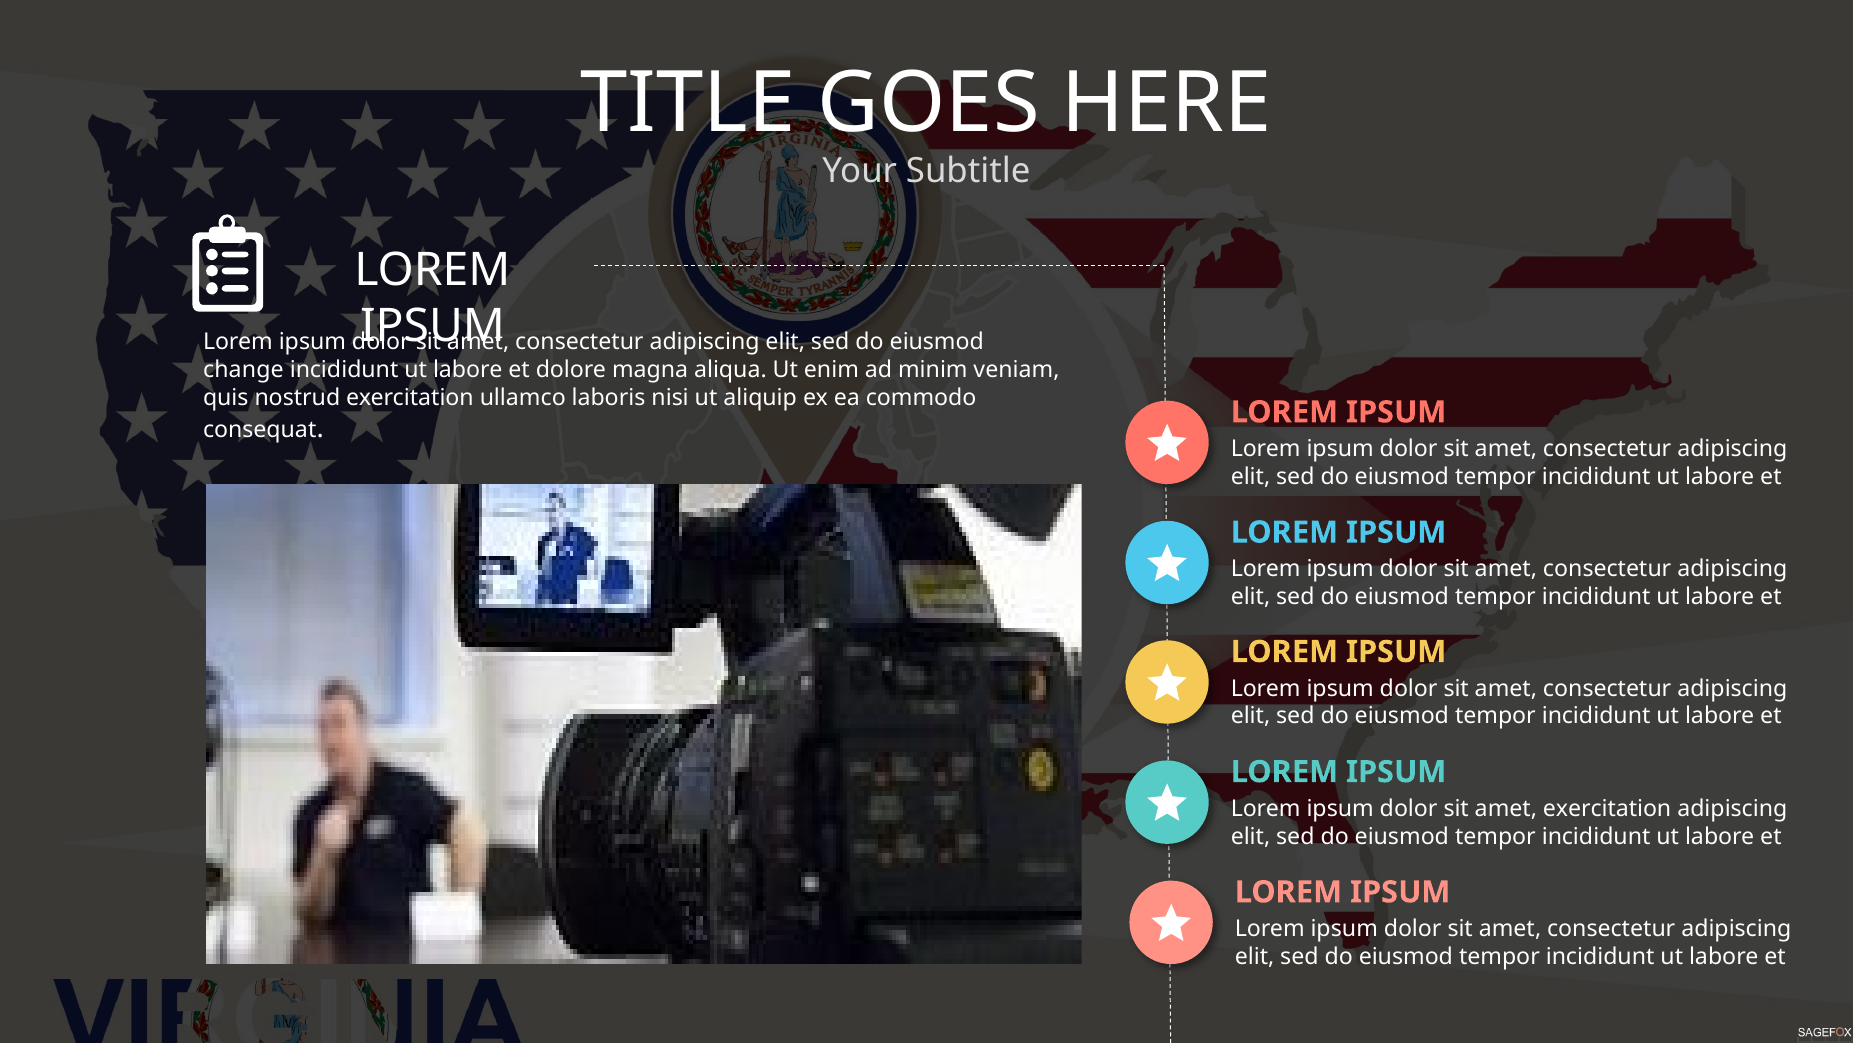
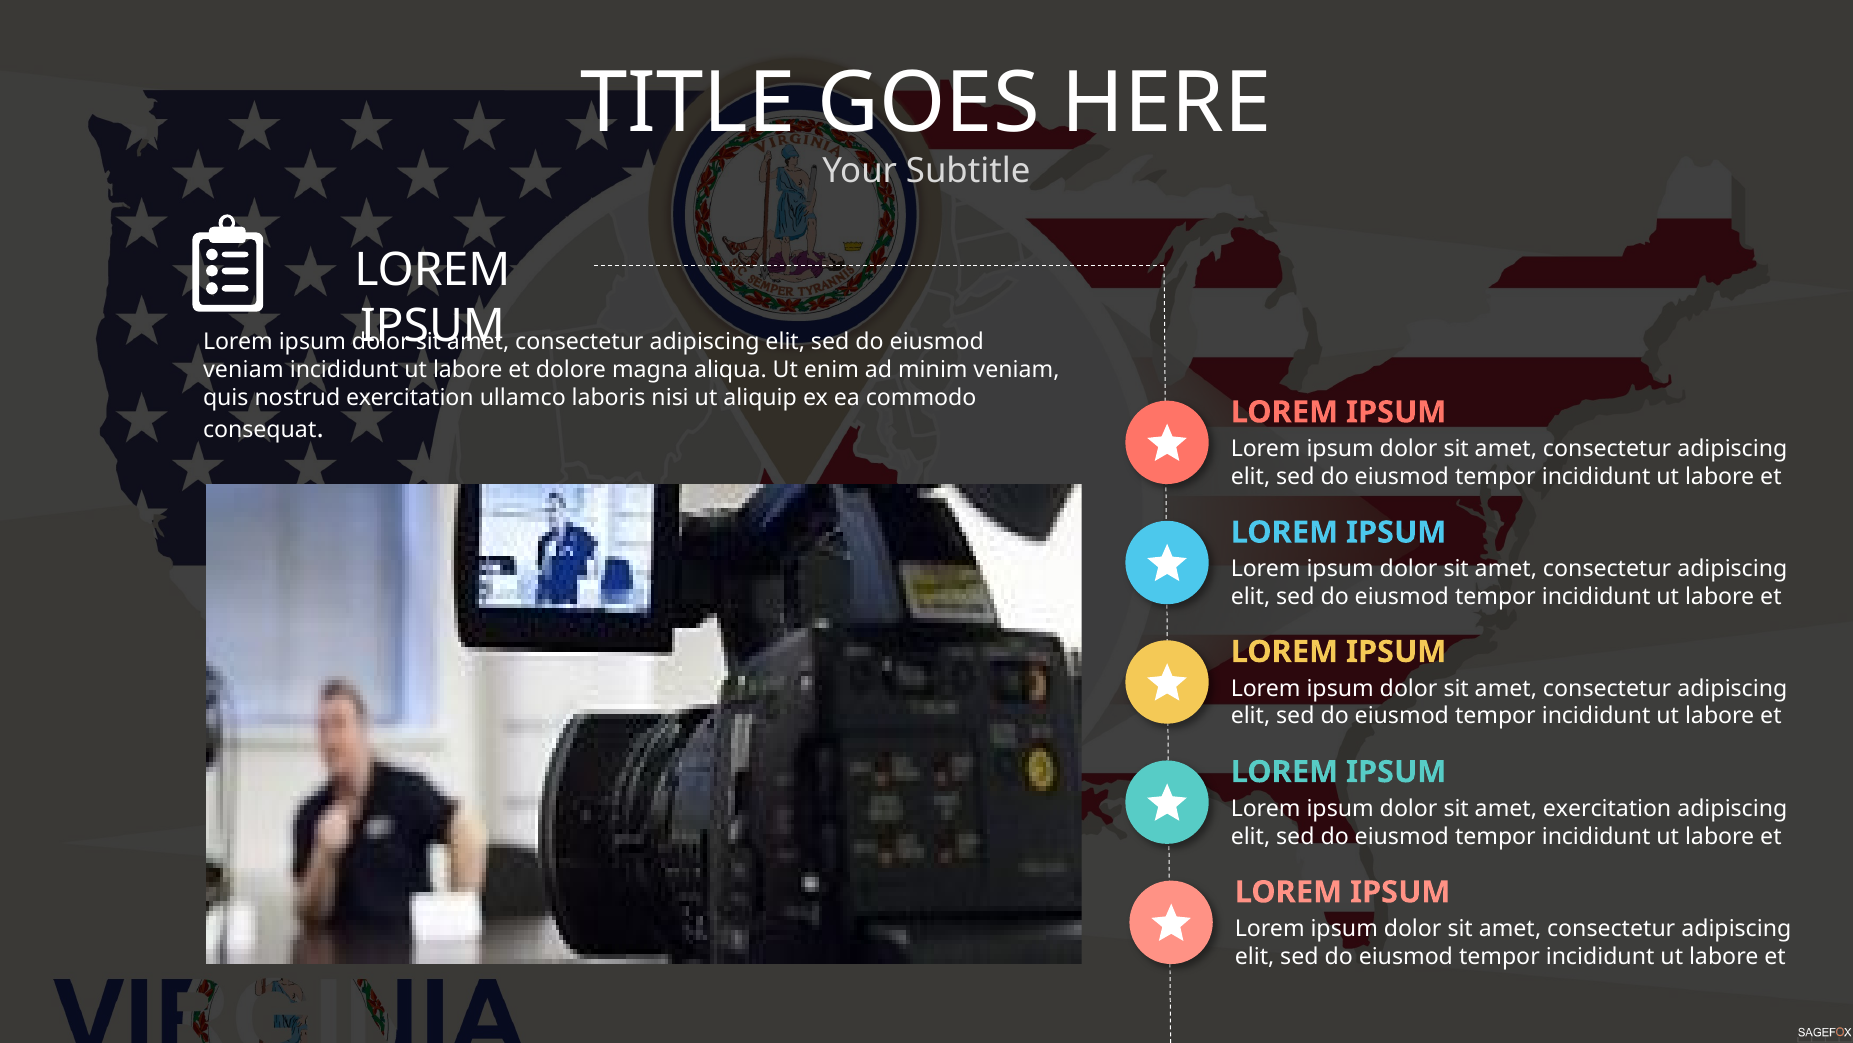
change: change -> veniam (243, 370)
